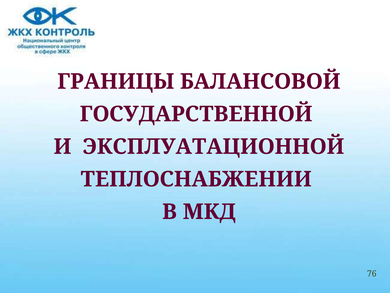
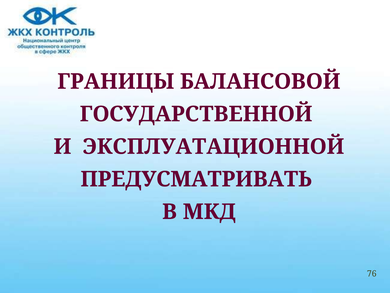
ТЕПЛОСНАБЖЕНИИ: ТЕПЛОСНАБЖЕНИИ -> ПРЕДУСМАТРИВАТЬ (196, 179)
